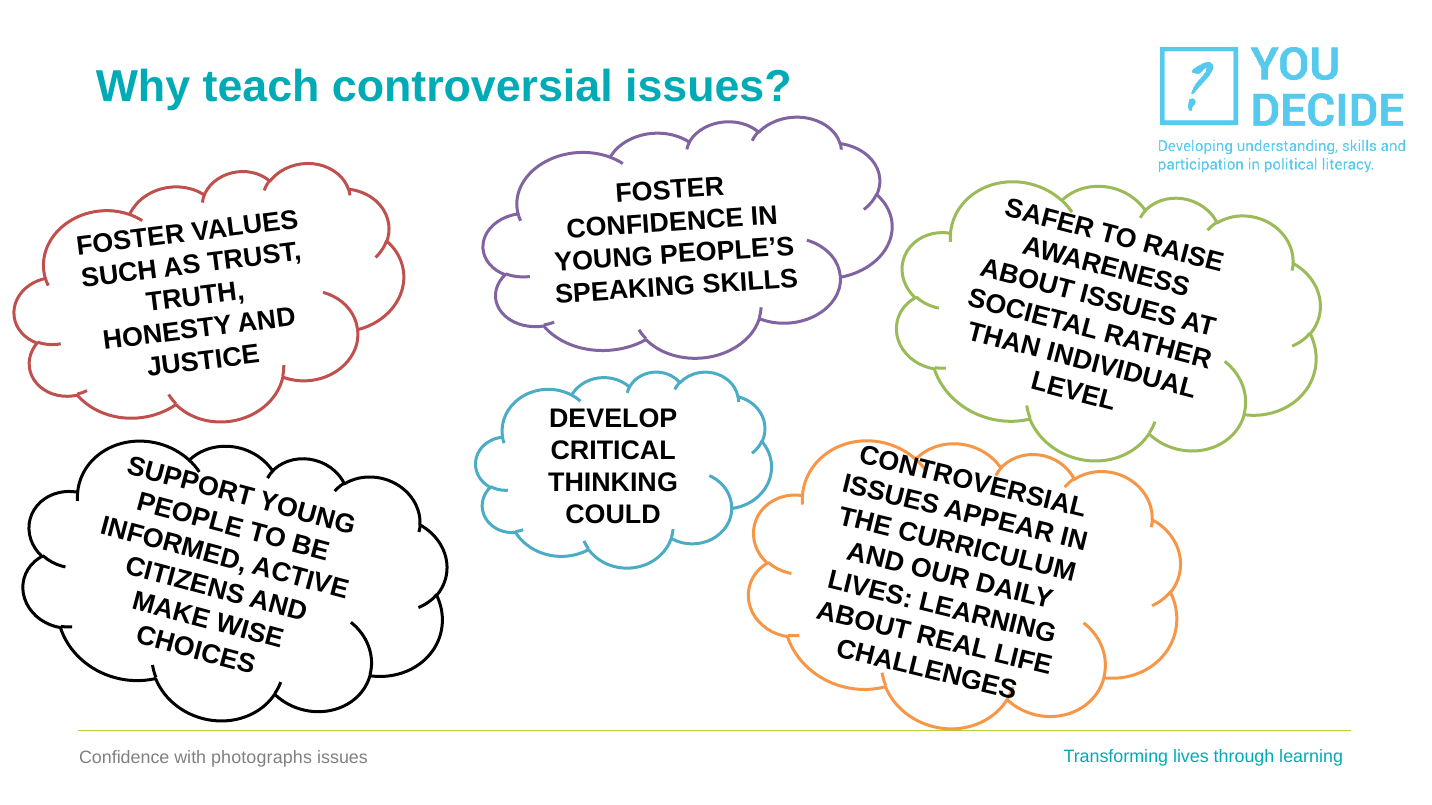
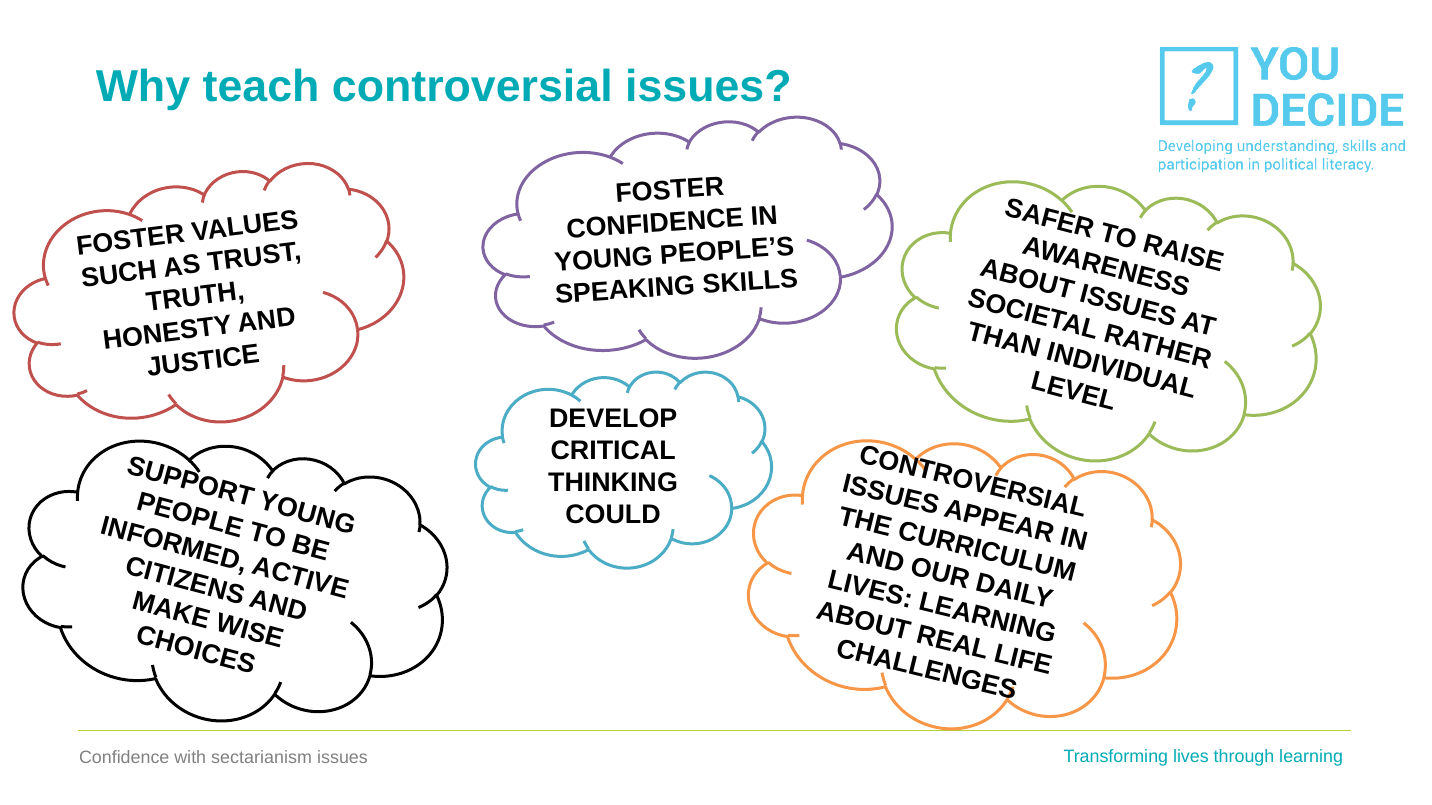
photographs: photographs -> sectarianism (262, 758)
